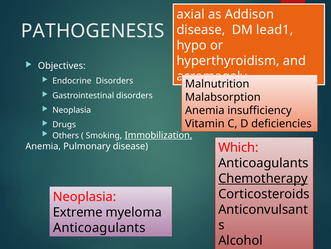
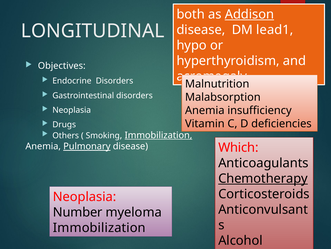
axial: axial -> both (191, 14)
Addison underline: none -> present (249, 14)
PATHOGENESIS: PATHOGENESIS -> LONGITUDINAL (93, 31)
Pulmonary underline: none -> present (87, 146)
Extreme: Extreme -> Number (78, 212)
Anticoagulants: Anticoagulants -> Immobilization (99, 227)
